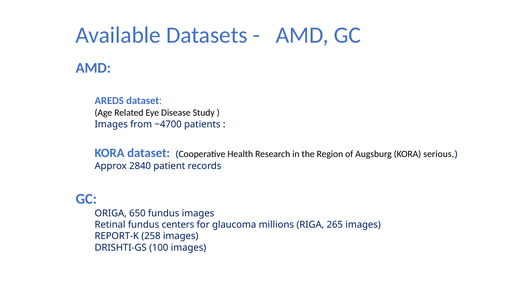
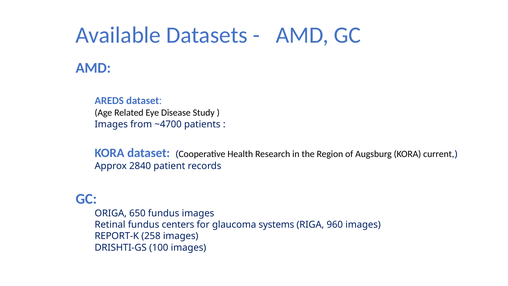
serious: serious -> current (439, 154)
millions: millions -> systems (276, 224)
265: 265 -> 960 (335, 224)
